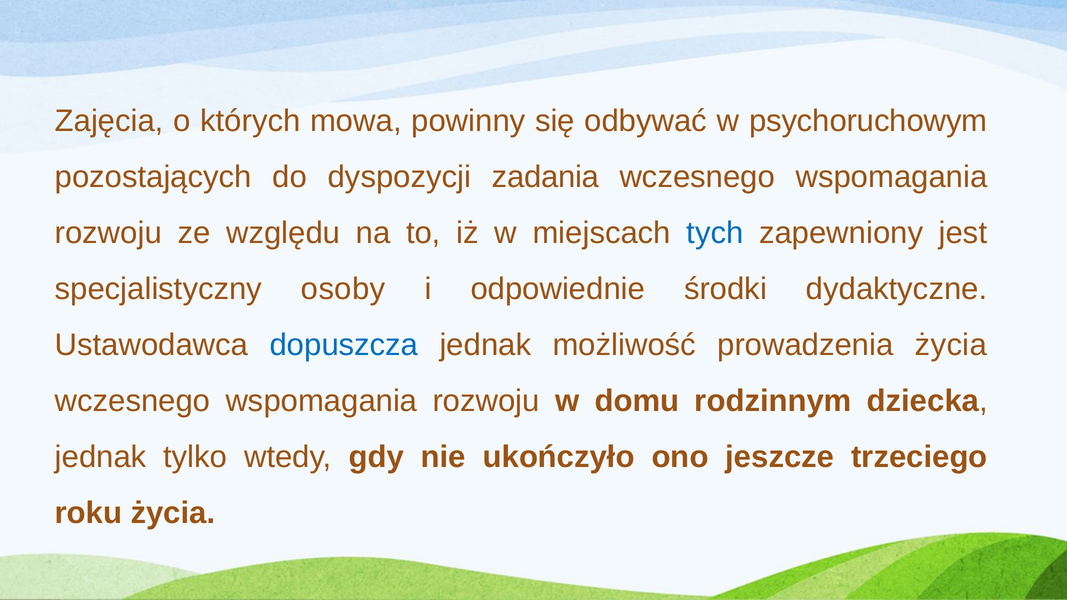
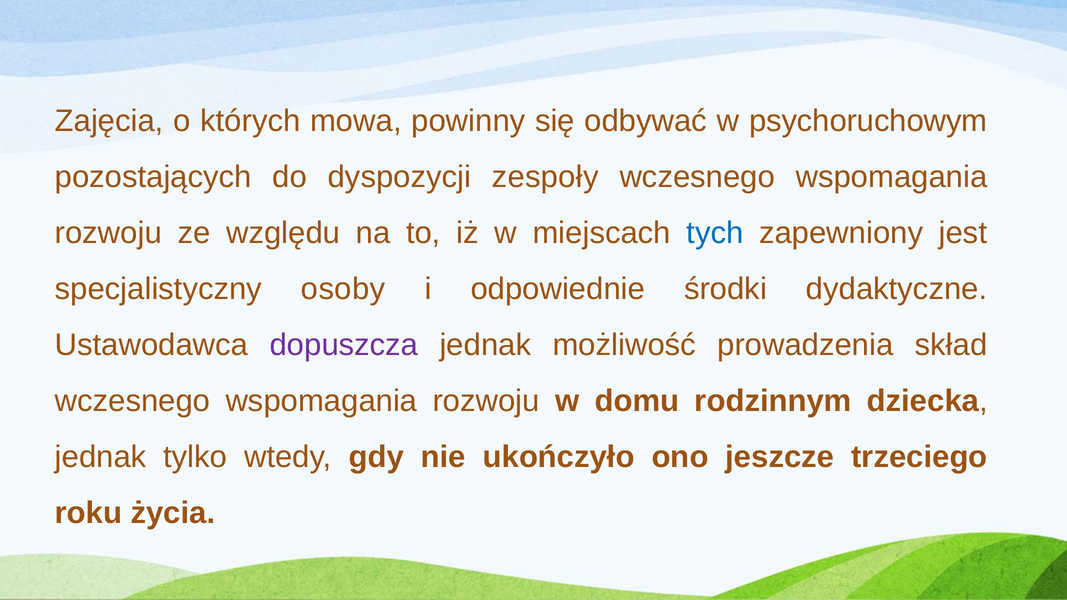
zadania: zadania -> zespoły (545, 177)
dopuszcza colour: blue -> purple (344, 345)
prowadzenia życia: życia -> skład (951, 345)
